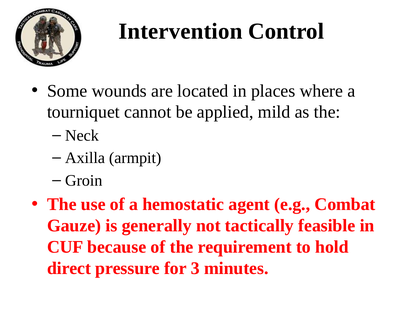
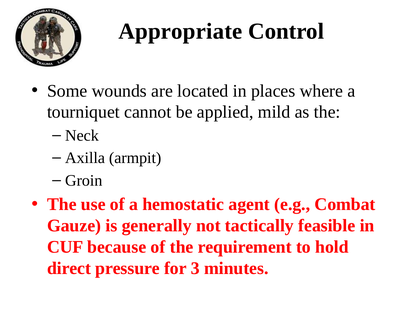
Intervention: Intervention -> Appropriate (180, 31)
